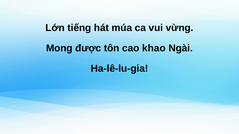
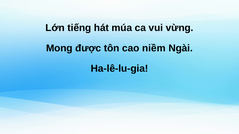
khao: khao -> niềm (154, 48)
